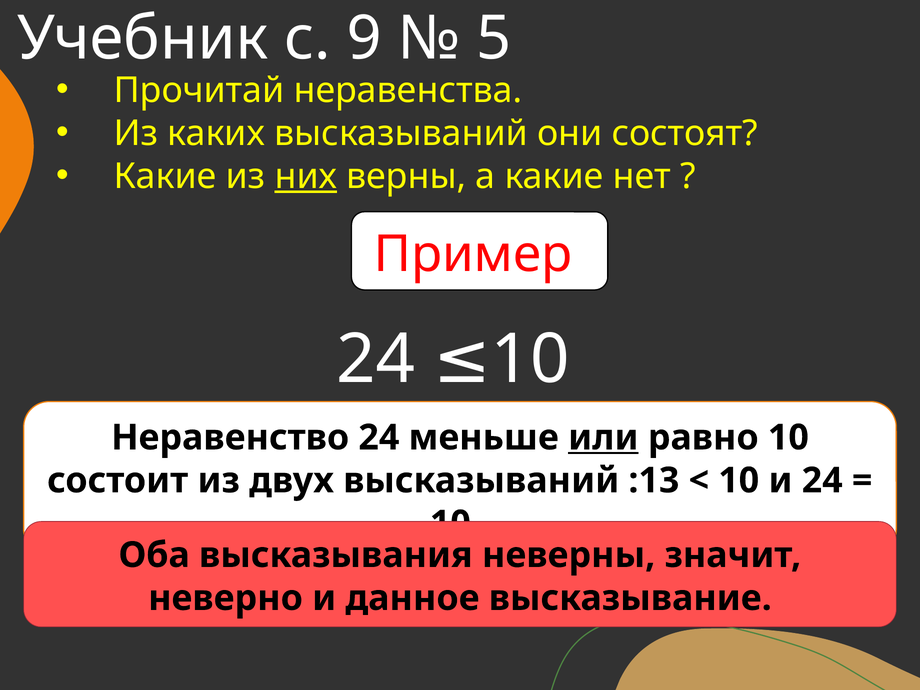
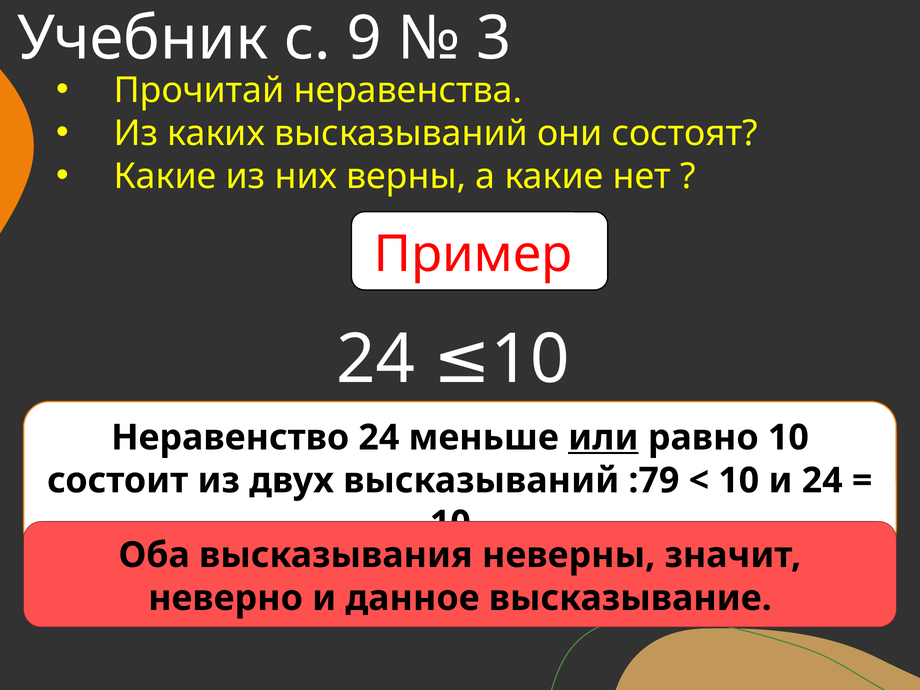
5: 5 -> 3 (494, 38)
них underline: present -> none (306, 176)
:13: :13 -> :79 (654, 481)
